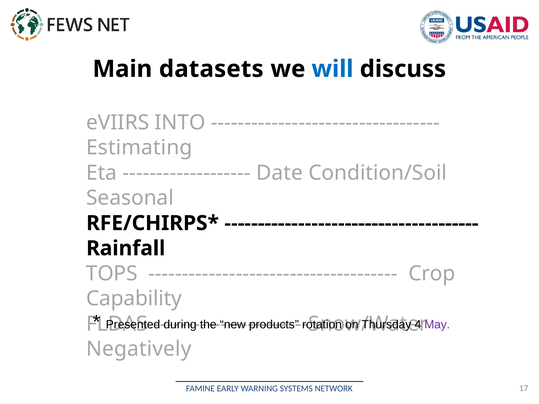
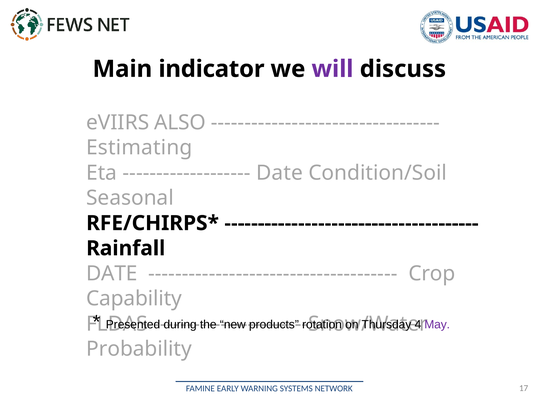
datasets: datasets -> indicator (211, 69)
will colour: blue -> purple (333, 69)
INTO: INTO -> ALSO (180, 123)
TOPS: TOPS -> DATE (112, 274)
Negatively: Negatively -> Probability (139, 349)
